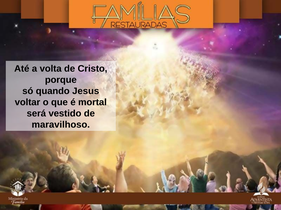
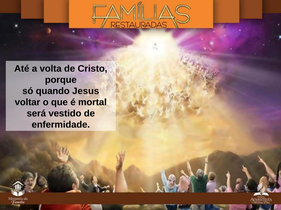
maravilhoso: maravilhoso -> enfermidade (61, 125)
